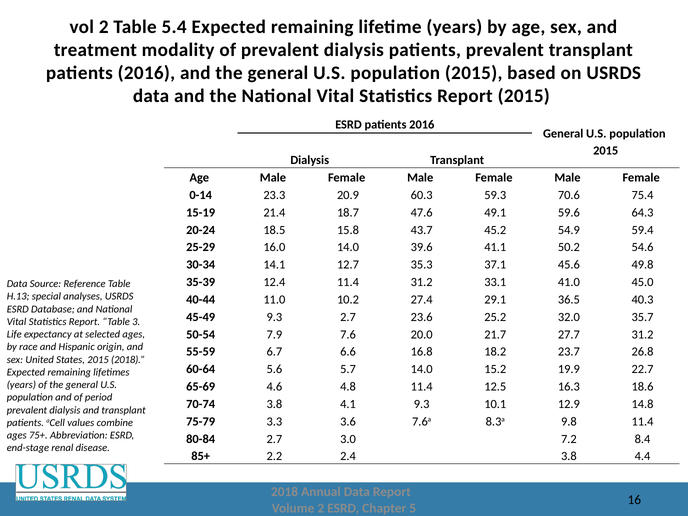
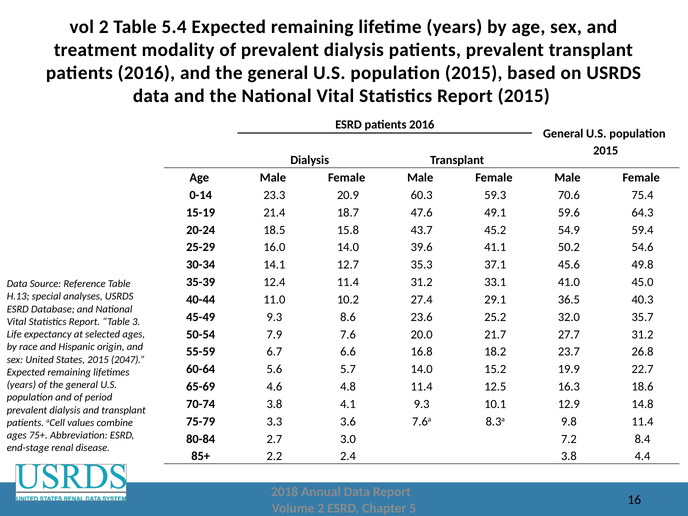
9.3 2.7: 2.7 -> 8.6 (348, 317)
States 2015 2018: 2018 -> 2047 (128, 360)
